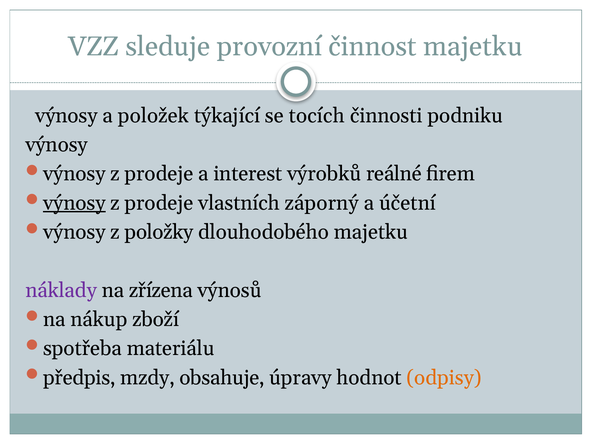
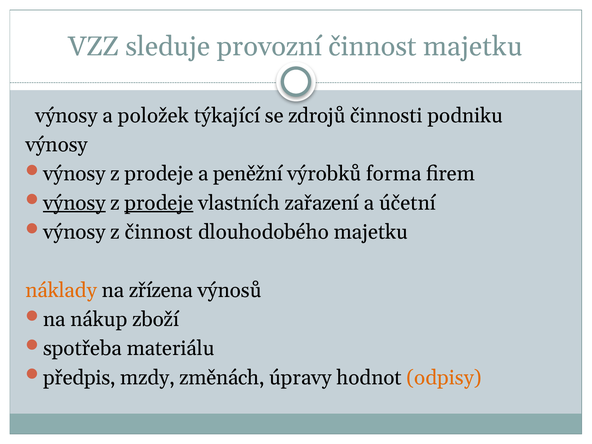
tocích: tocích -> zdrojů (317, 116)
interest: interest -> peněžní (248, 174)
reálné: reálné -> forma (394, 174)
prodeje underline: none -> present (159, 203)
záporný: záporný -> zařazení (322, 203)
z položky: položky -> činnost (159, 232)
náklady colour: purple -> orange (61, 290)
obsahuje: obsahuje -> změnách (222, 378)
